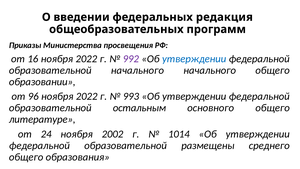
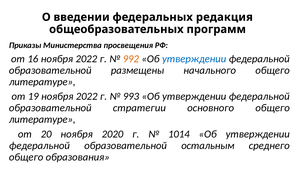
992 colour: purple -> orange (131, 59)
образовательной начального: начального -> размещены (137, 70)
образовании: образовании -> литературе (42, 82)
96: 96 -> 19 (33, 96)
остальным: остальным -> стратегии (139, 108)
24: 24 -> 20 (46, 134)
2002: 2002 -> 2020 (113, 134)
размещены: размещены -> остальным (208, 145)
